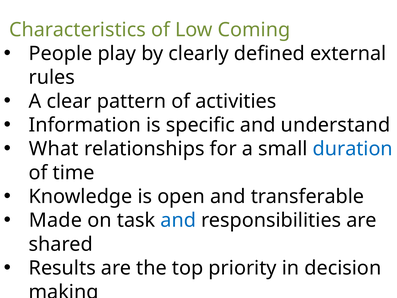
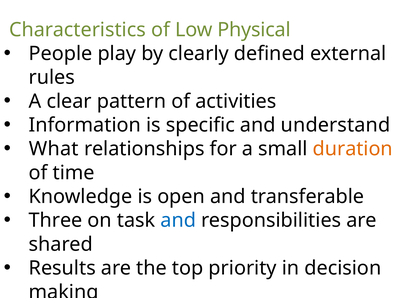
Coming: Coming -> Physical (254, 30)
duration colour: blue -> orange (353, 149)
Made: Made -> Three (56, 220)
